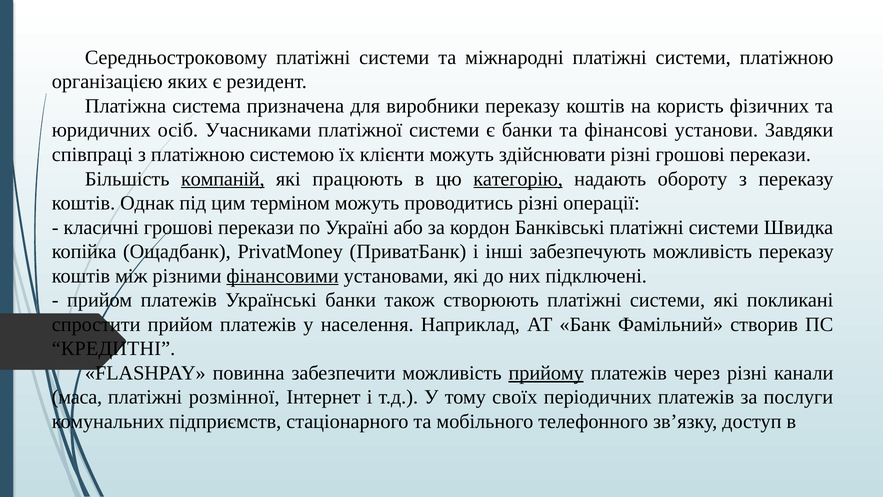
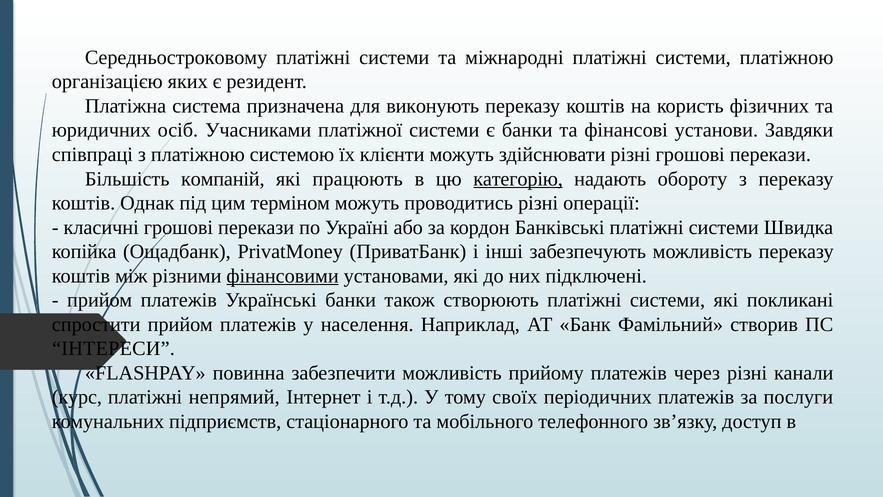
виробники: виробники -> виконують (433, 106)
компаній underline: present -> none (223, 179)
КРЕДИТНІ: КРЕДИТНІ -> ІНТЕРЕСИ (114, 348)
прийому underline: present -> none (546, 373)
маса: маса -> курс (77, 397)
розмінної: розмінної -> непрямий (234, 397)
